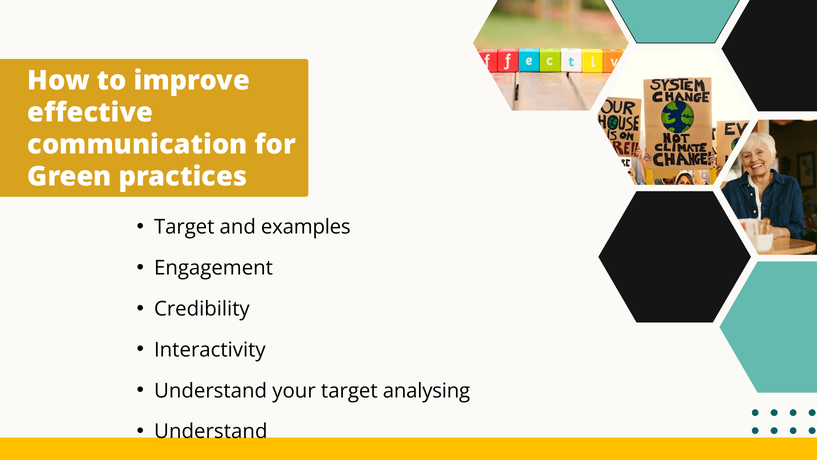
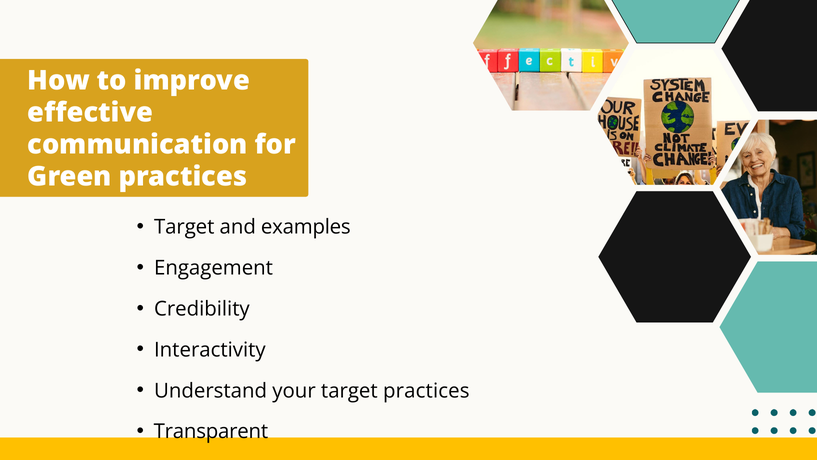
target analysing: analysing -> practices (426, 390)
Understand: Understand -> Transparent (211, 431)
